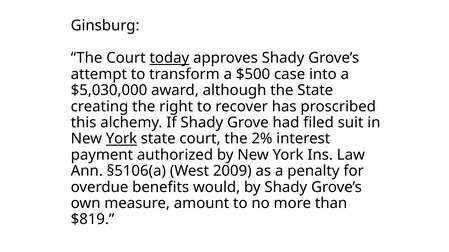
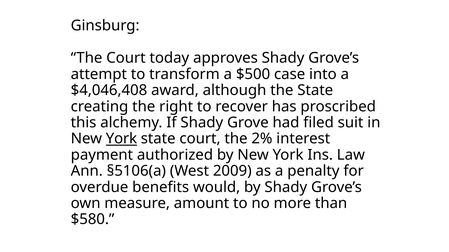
today underline: present -> none (169, 58)
$5,030,000: $5,030,000 -> $4,046,408 (109, 90)
$819: $819 -> $580 (93, 220)
